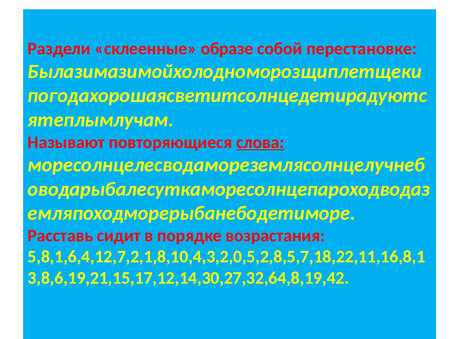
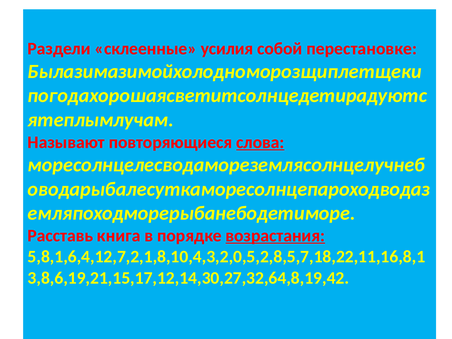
образе: образе -> усилия (227, 49)
сидит: сидит -> книга (119, 236)
возрастания underline: none -> present (275, 236)
